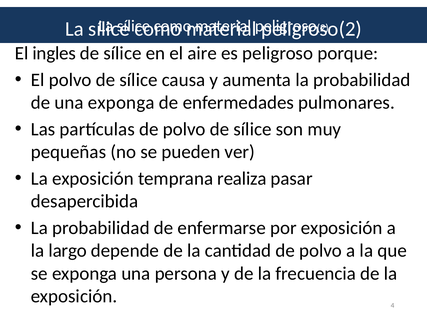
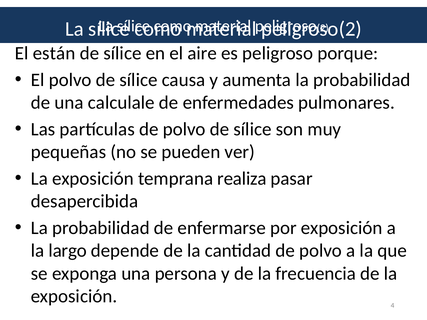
ingles: ingles -> están (54, 53)
una exponga: exponga -> calculale (121, 103)
